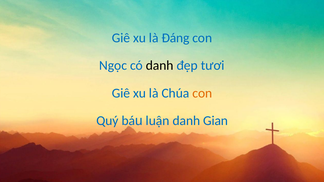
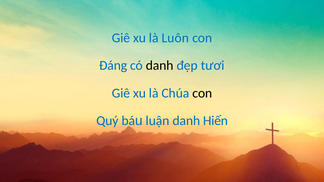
Đáng: Đáng -> Luôn (175, 38)
Ngọc: Ngọc -> Đáng (113, 66)
con colour: orange -> black (202, 93)
Gian: Gian -> Hiến (216, 121)
